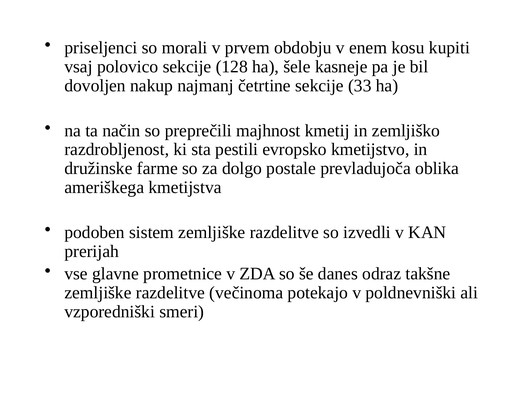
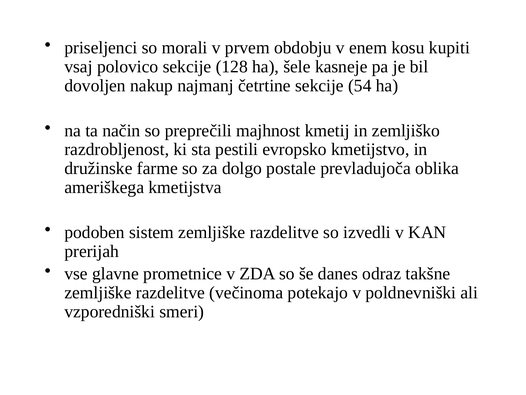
33: 33 -> 54 (360, 86)
